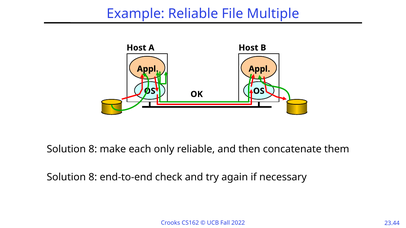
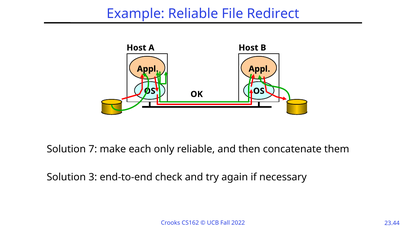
Multiple: Multiple -> Redirect (273, 14)
8: 8 -> 7 (93, 149)
8: 8 -> 3 (93, 177)
